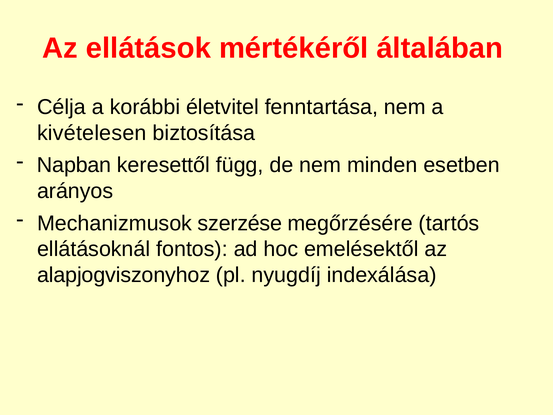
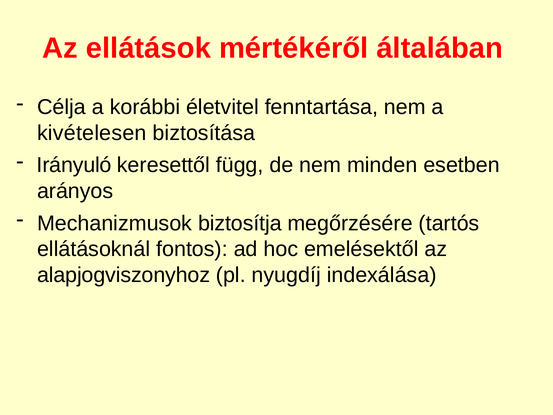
Napban: Napban -> Irányuló (74, 165)
szerzése: szerzése -> biztosítja (240, 223)
